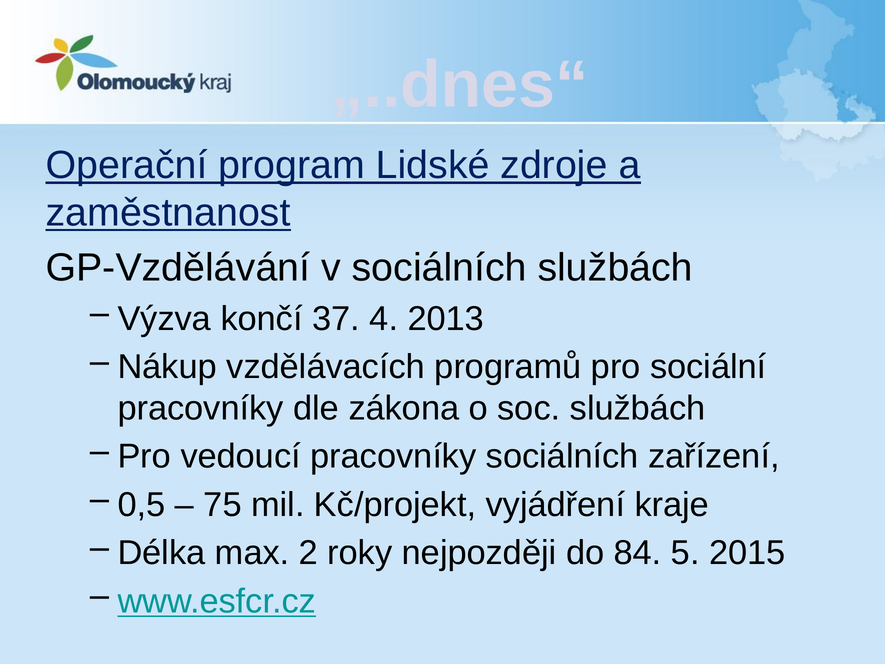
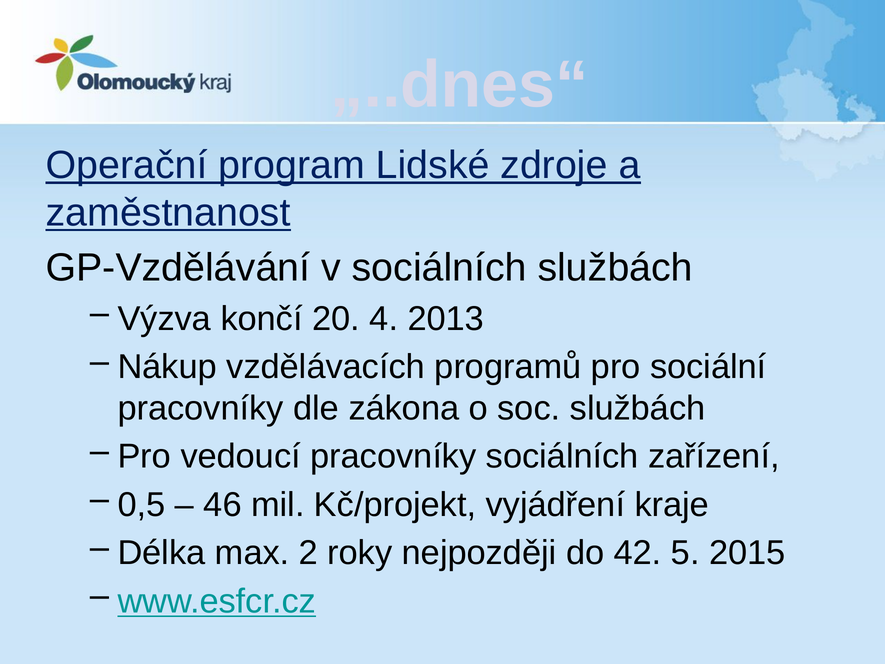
37: 37 -> 20 (336, 319)
75: 75 -> 46 (223, 505)
84: 84 -> 42 (638, 553)
